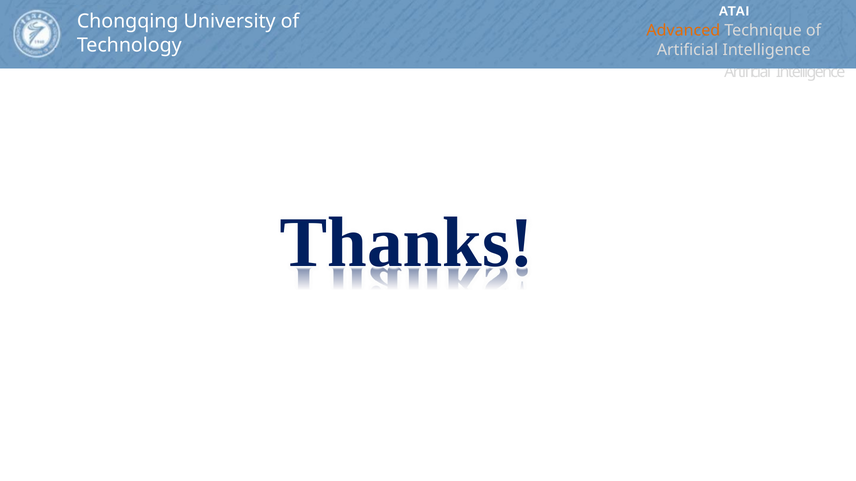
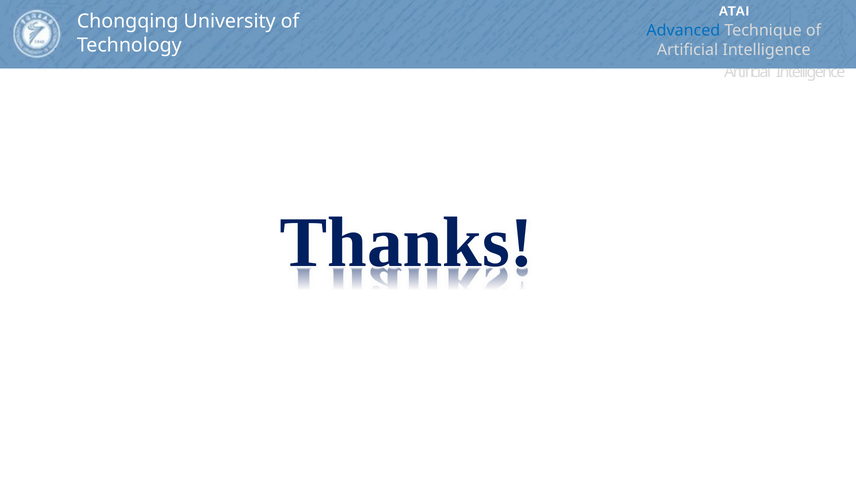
Advanced colour: orange -> blue (683, 31)
